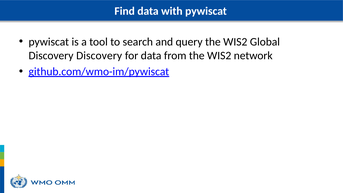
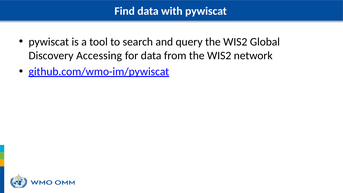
Discovery Discovery: Discovery -> Accessing (99, 55)
